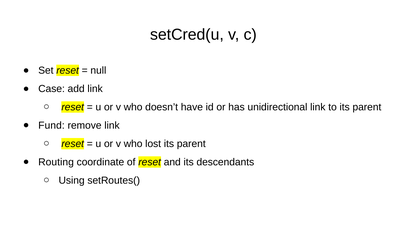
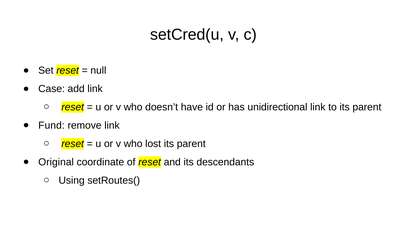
Routing: Routing -> Original (56, 162)
